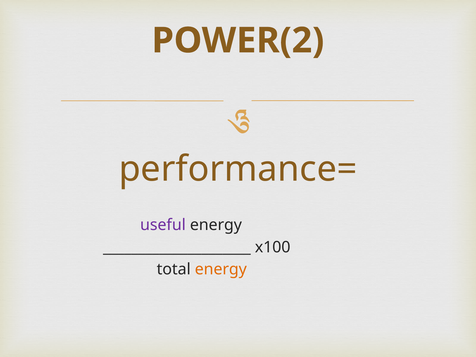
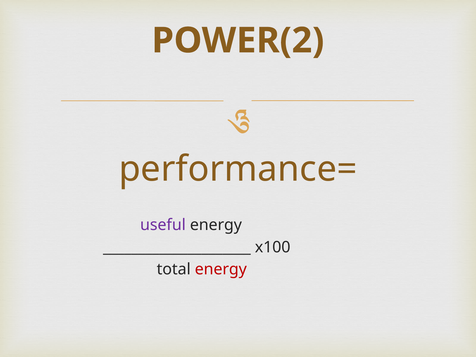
energy colour: orange -> red (221, 269)
